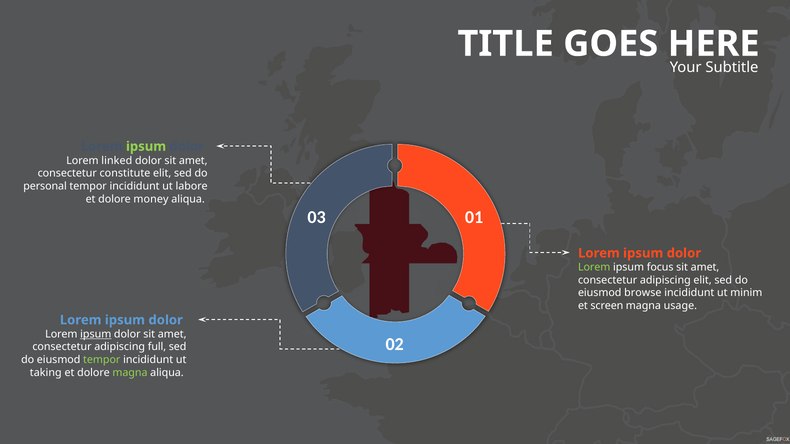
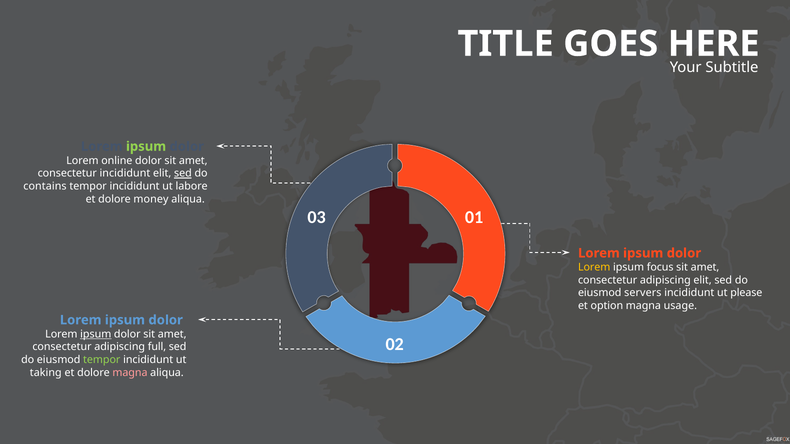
linked: linked -> online (117, 161)
consectetur constitute: constitute -> incididunt (125, 174)
sed underline: none -> present (183, 174)
personal: personal -> contains (45, 186)
Lorem colour: light green -> yellow (594, 267)
browse: browse -> servers (643, 293)
minim: minim -> please (746, 293)
screen: screen -> option (607, 306)
magna colour: light green -> pink (130, 373)
